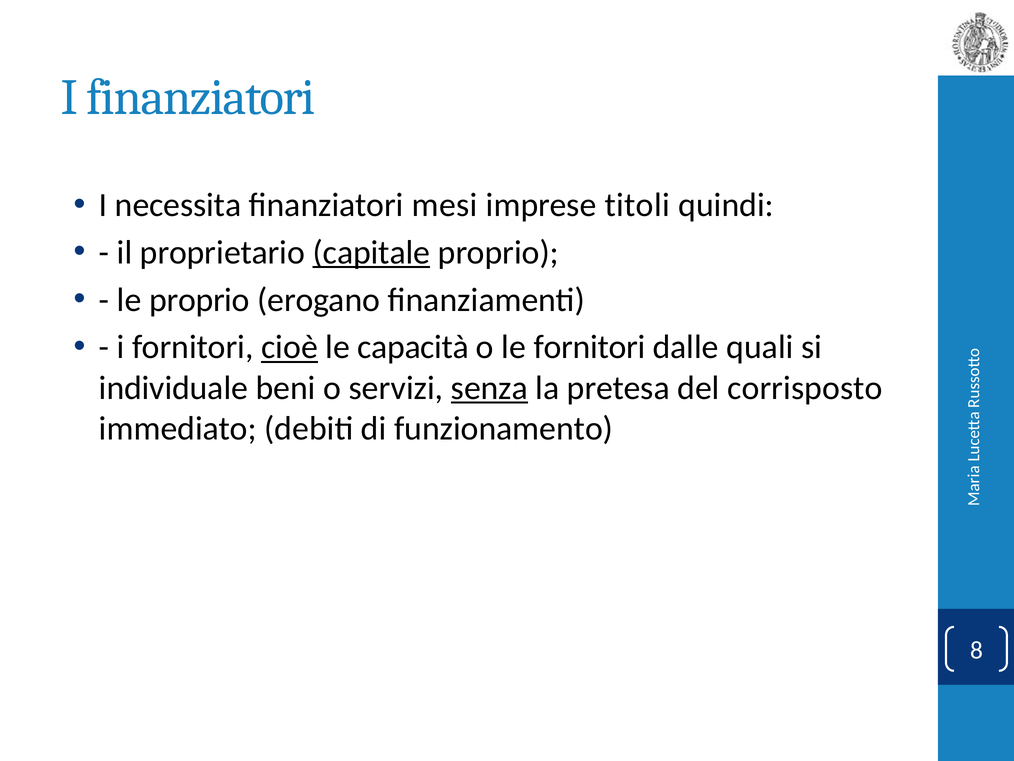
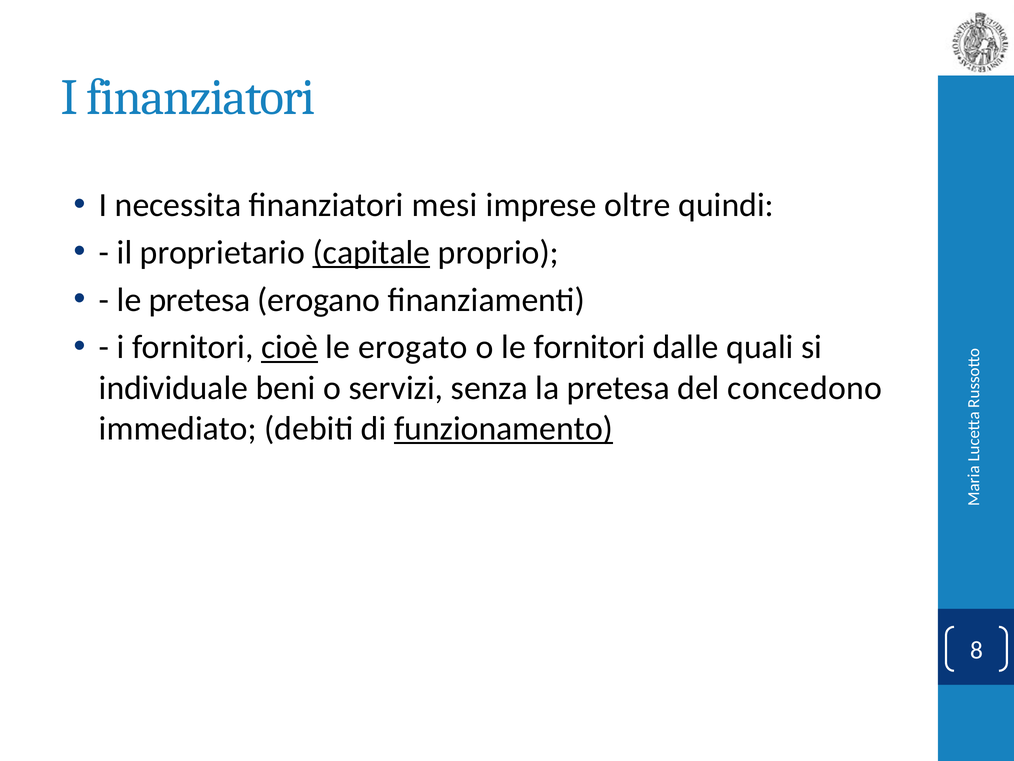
titoli: titoli -> oltre (637, 205)
le proprio: proprio -> pretesa (199, 300)
capacità: capacità -> erogato (413, 347)
senza underline: present -> none (489, 388)
corrisposto: corrisposto -> concedono (805, 388)
funzionamento underline: none -> present (504, 428)
